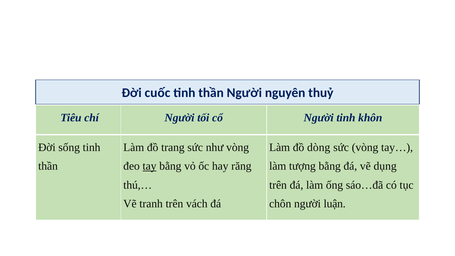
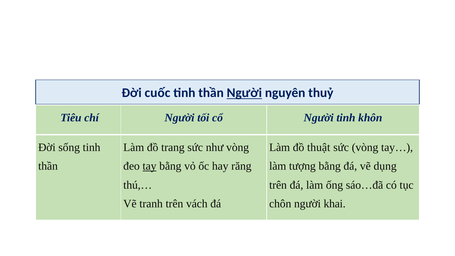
Người underline: none -> present (244, 93)
dòng: dòng -> thuật (319, 147)
luận: luận -> khai (335, 204)
